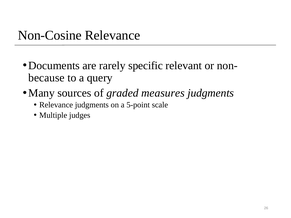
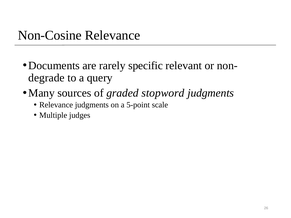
because: because -> degrade (46, 78)
measures: measures -> stopword (163, 93)
